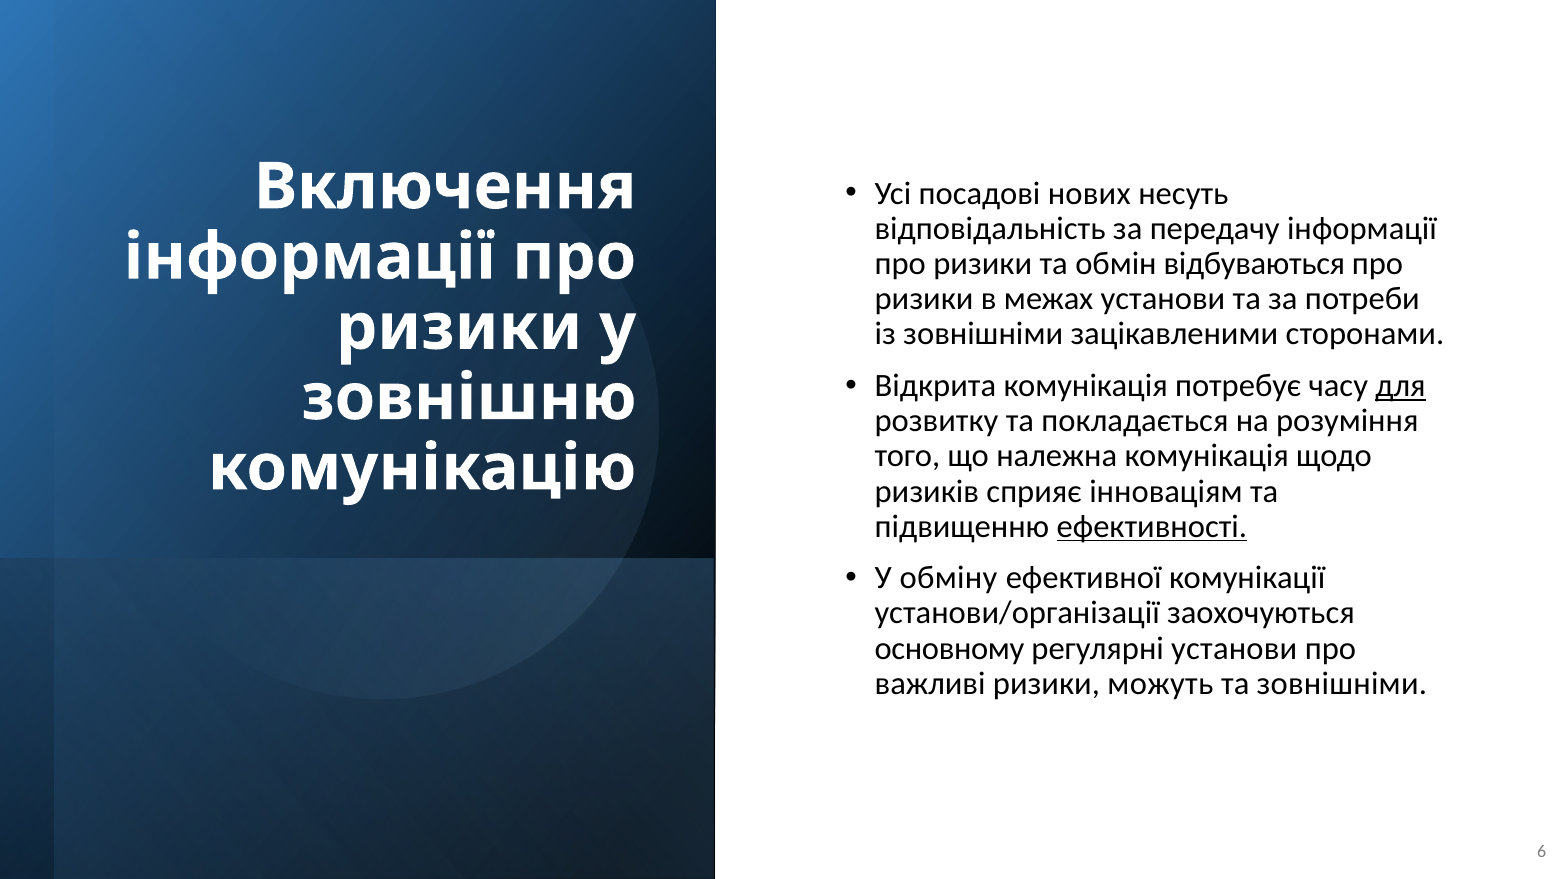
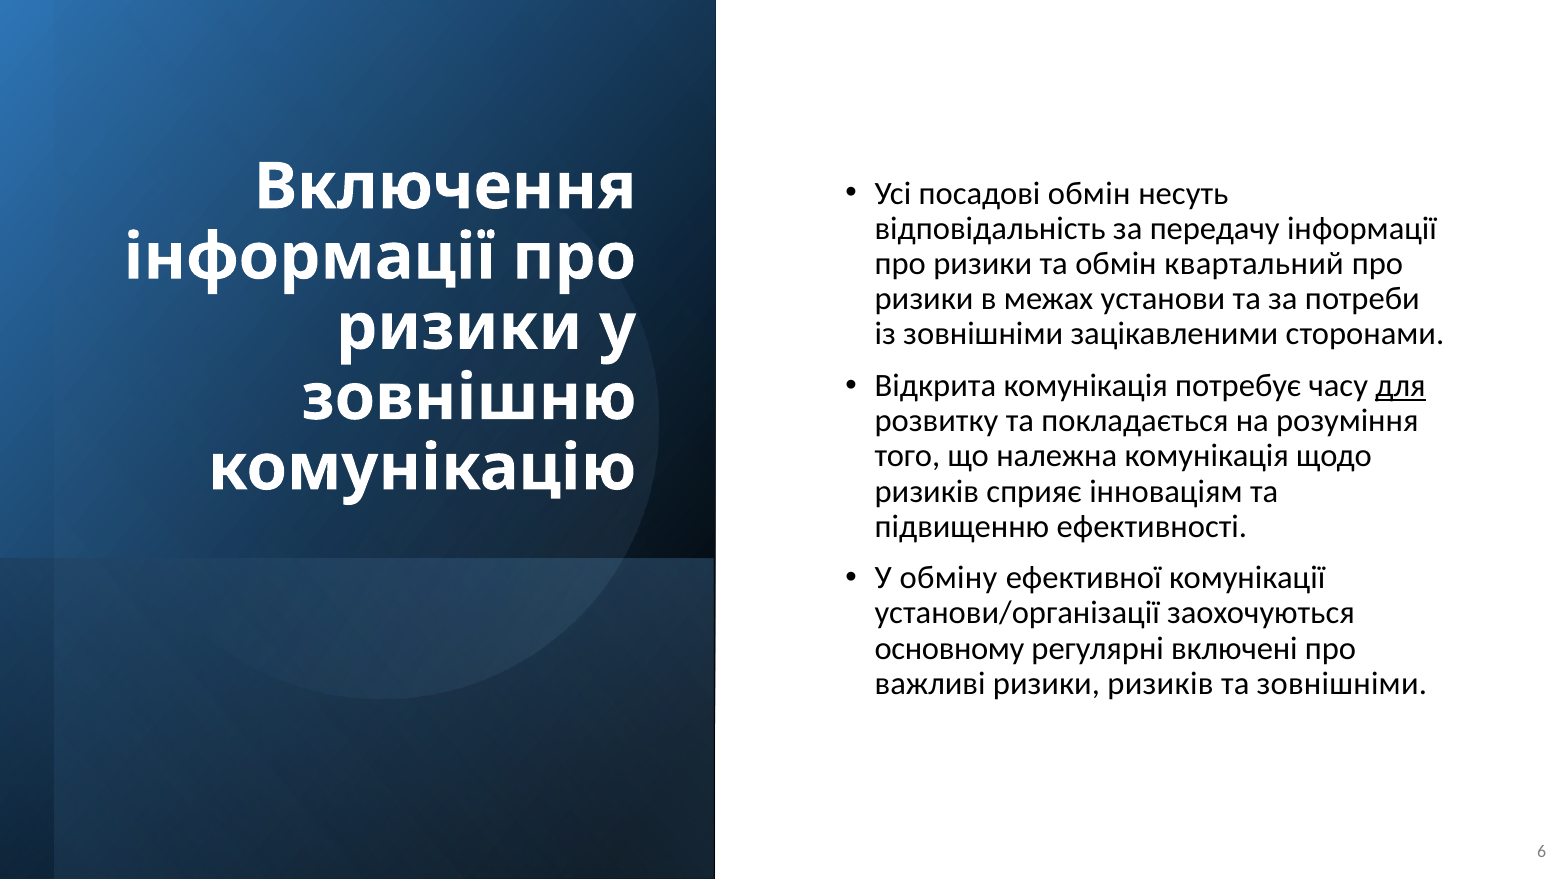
посадові нових: нових -> обмін (1089, 193)
відбуваються: відбуваються -> квартальний (1254, 264)
ефективності underline: present -> none (1152, 527)
регулярні установи: установи -> включені (1234, 649)
ризики можуть: можуть -> ризиків (1160, 684)
